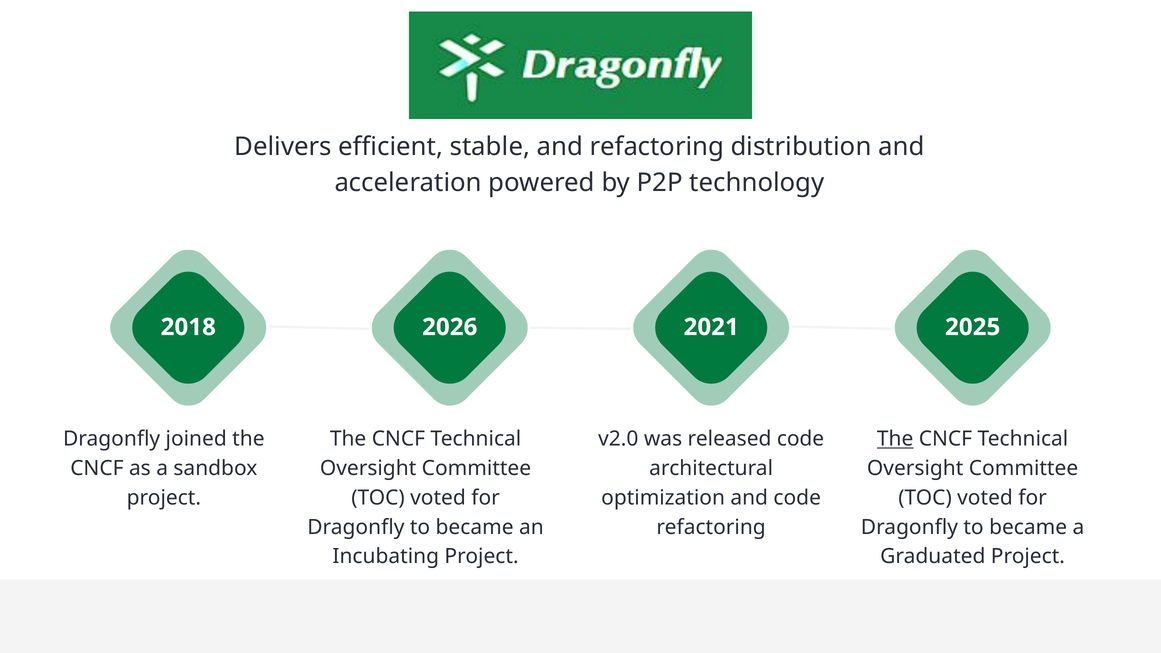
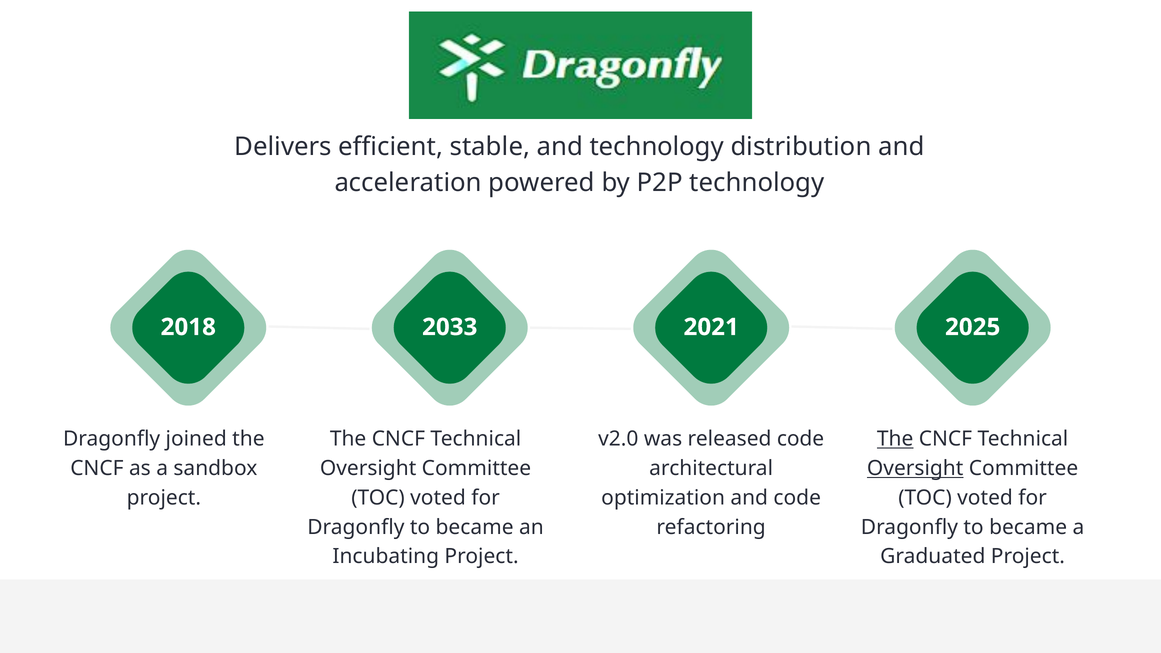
and refactoring: refactoring -> technology (657, 147)
2026: 2026 -> 2033 (450, 327)
Oversight underline: none -> present (915, 468)
